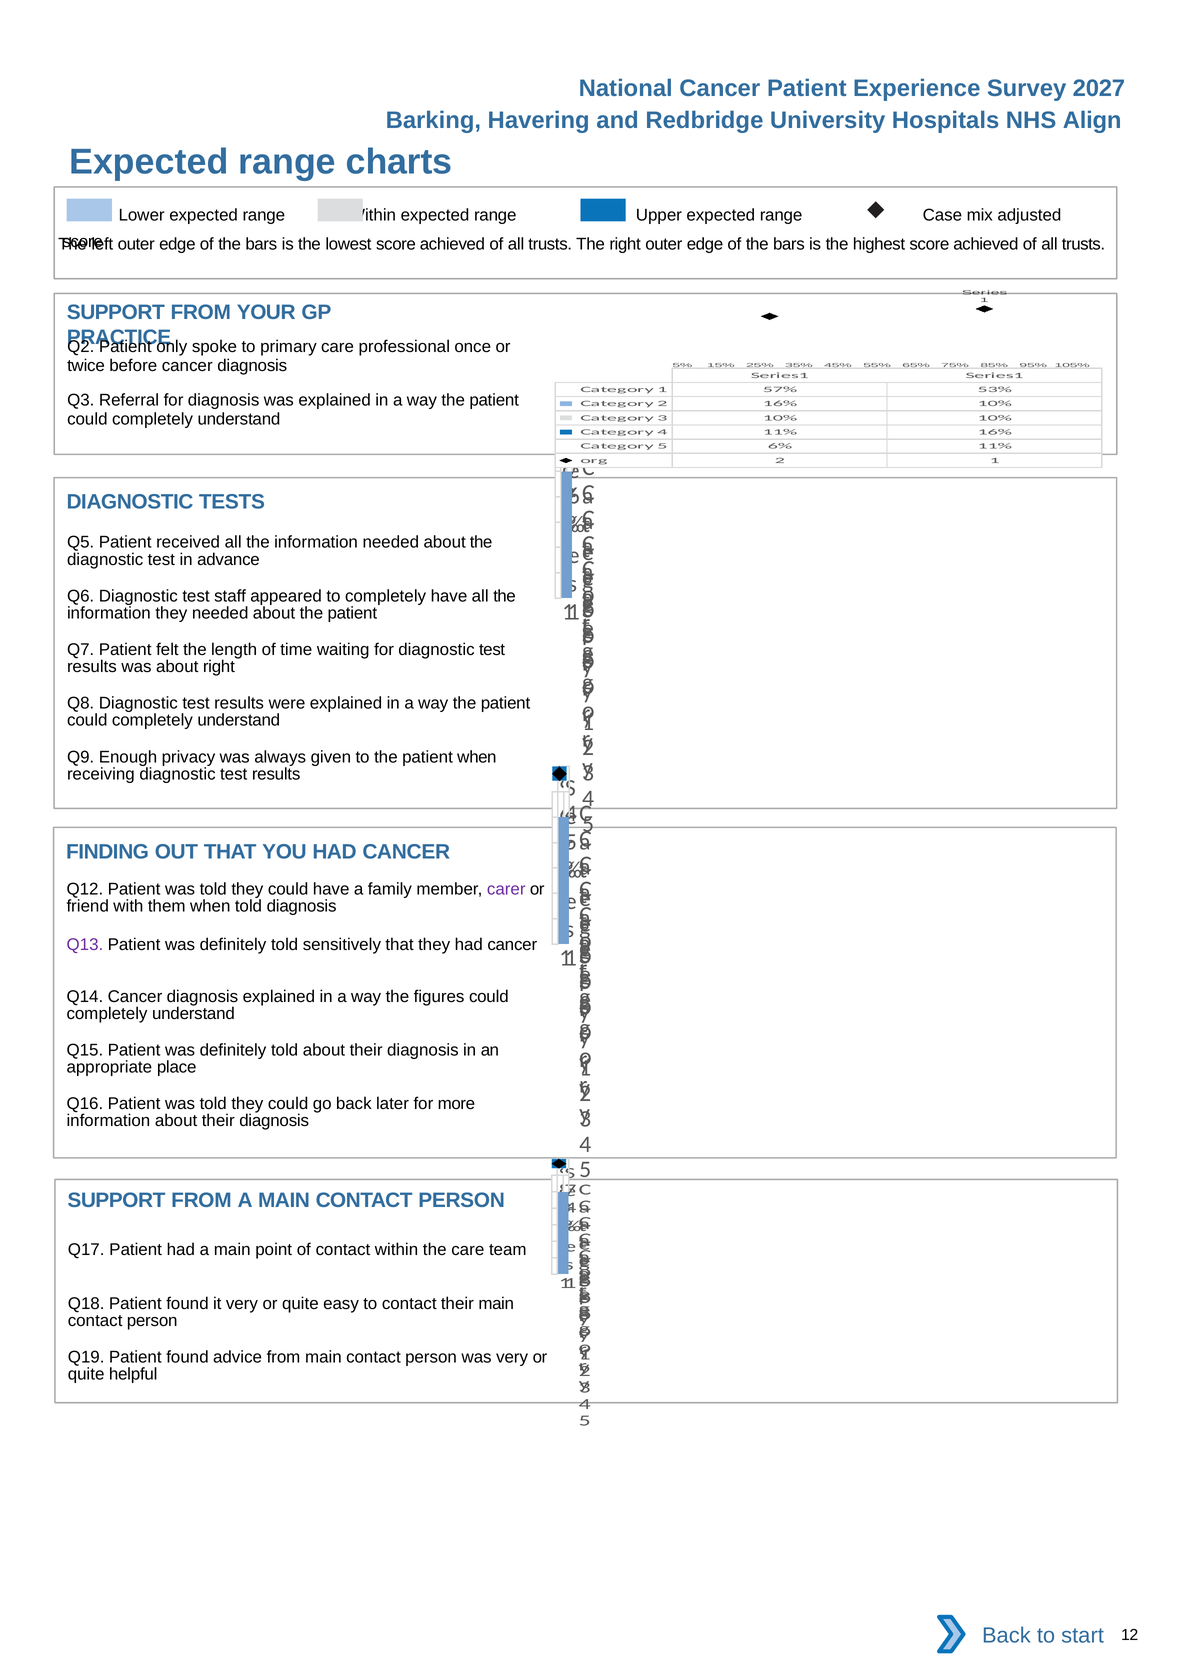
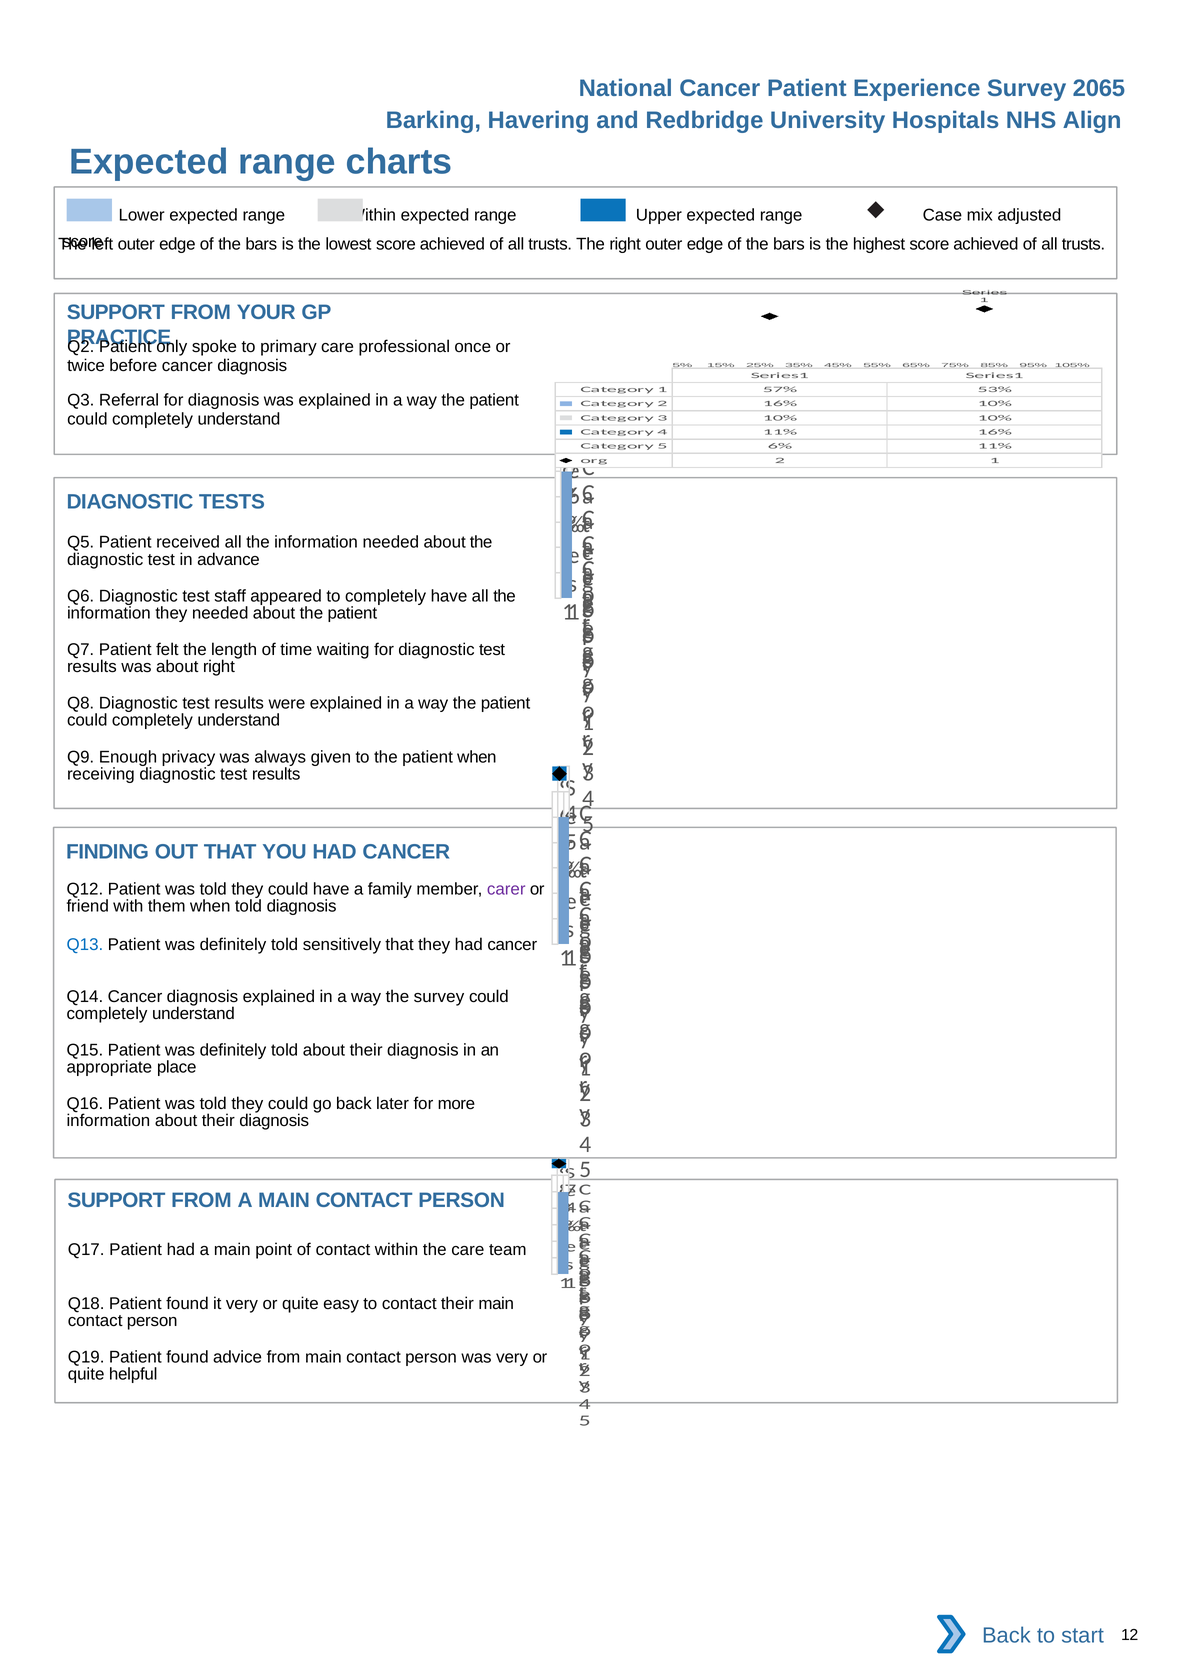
2027: 2027 -> 2065 (1099, 88)
Q13 colour: purple -> blue (85, 945)
the figures: figures -> survey (439, 996)
